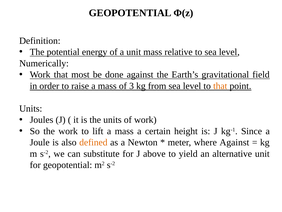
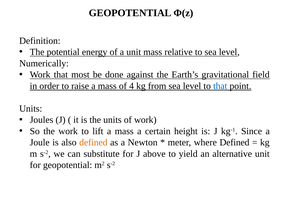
3: 3 -> 4 (132, 86)
that colour: orange -> blue (220, 86)
where Against: Against -> Defined (234, 142)
